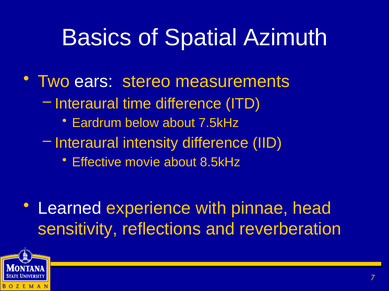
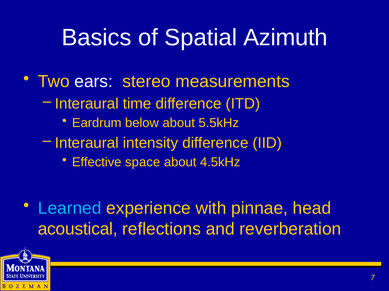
7.5kHz: 7.5kHz -> 5.5kHz (219, 123)
movie: movie -> space (143, 163)
8.5kHz: 8.5kHz -> 4.5kHz (220, 163)
Learned colour: white -> light blue (70, 209)
sensitivity: sensitivity -> acoustical (78, 229)
